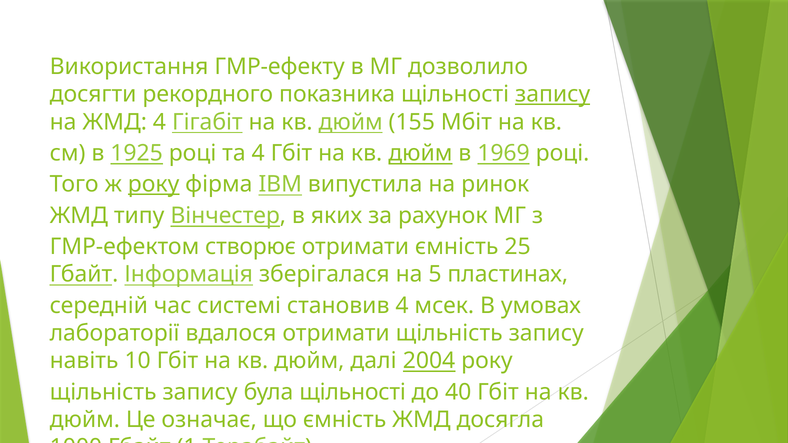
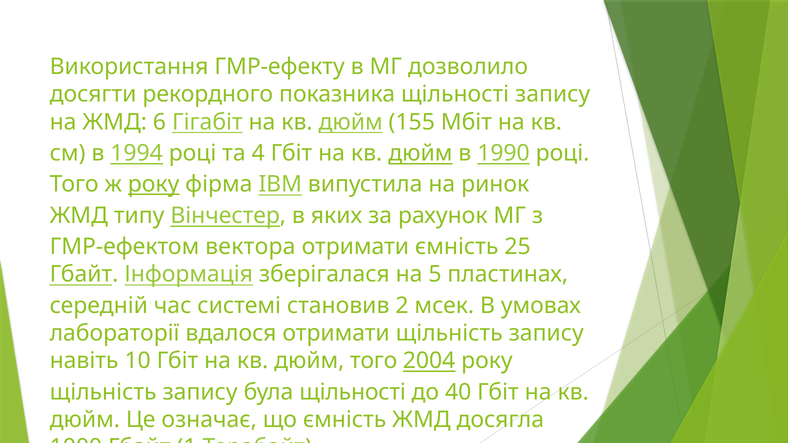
запису underline: present -> none (553, 94)
ЖМД 4: 4 -> 6 (159, 122)
1925: 1925 -> 1994 (137, 153)
1969: 1969 -> 1990 (504, 153)
створює: створює -> вектора (250, 247)
становив 4: 4 -> 2 (402, 306)
дюйм далі: далі -> того (374, 361)
